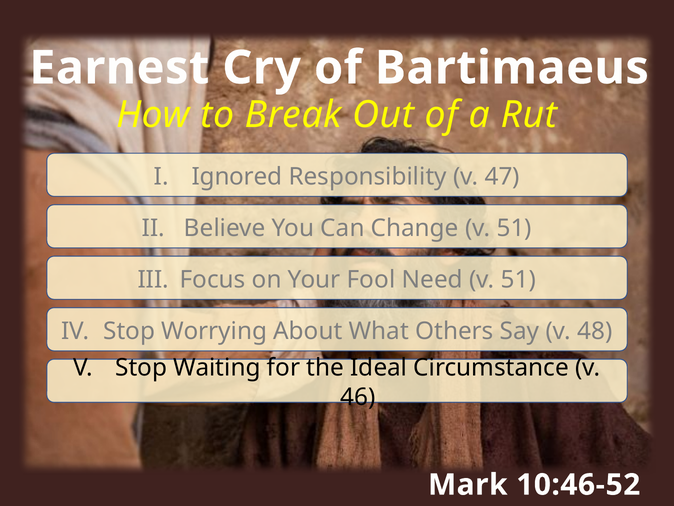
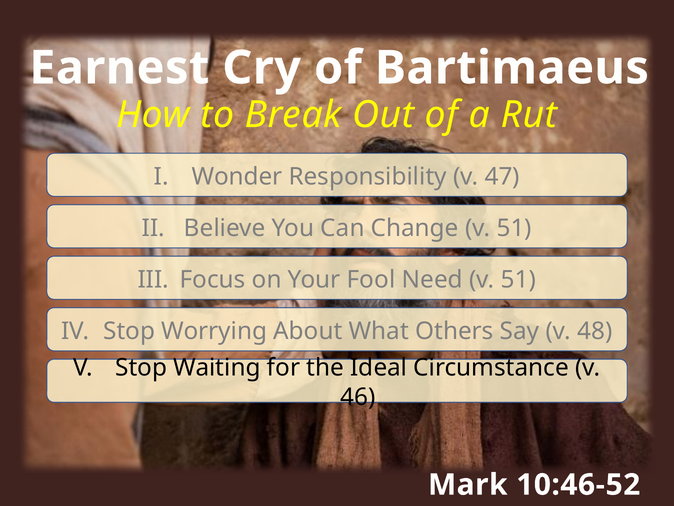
Ignored: Ignored -> Wonder (237, 176)
